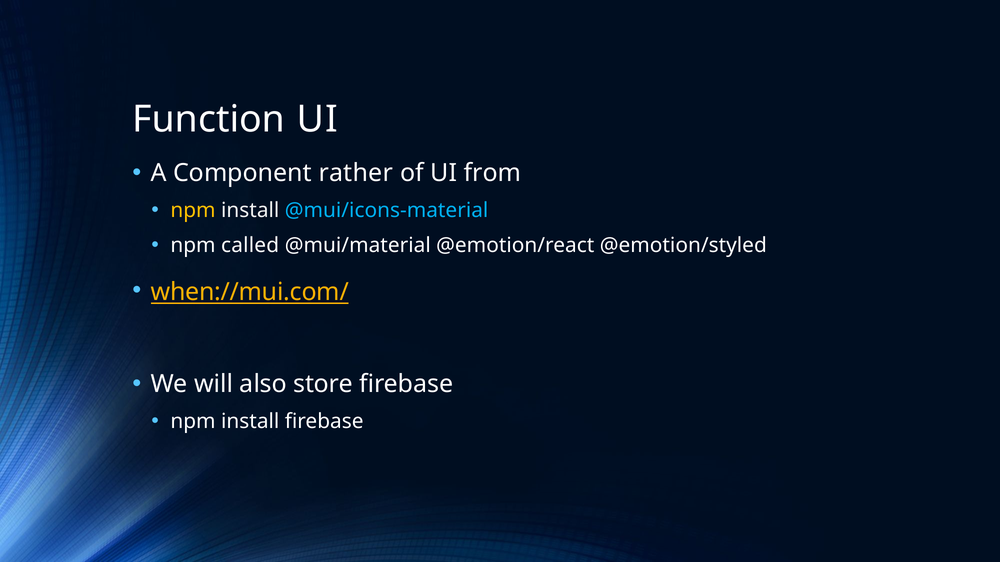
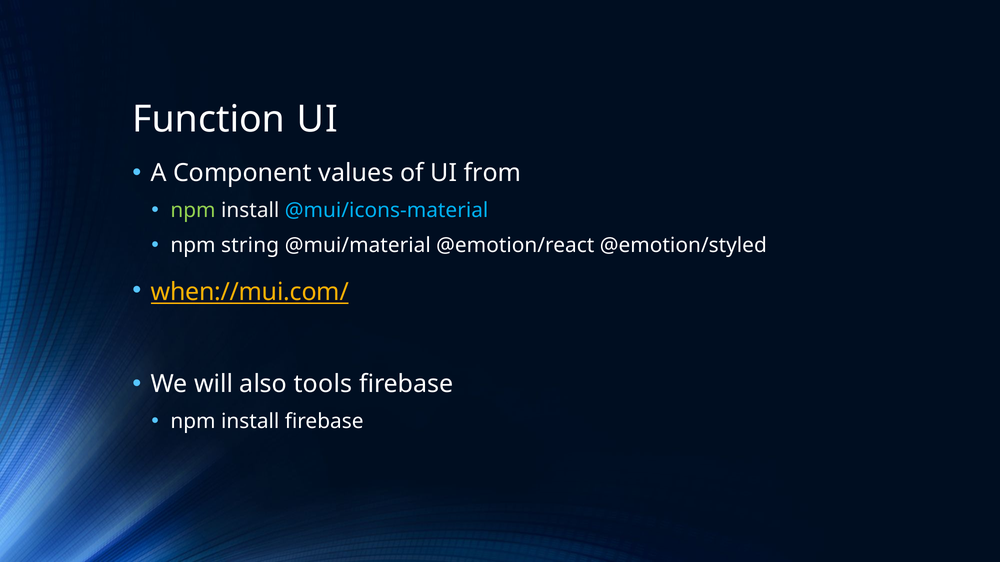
rather: rather -> values (356, 173)
npm colour: yellow -> light green (193, 211)
called: called -> string (250, 246)
store: store -> tools (323, 384)
